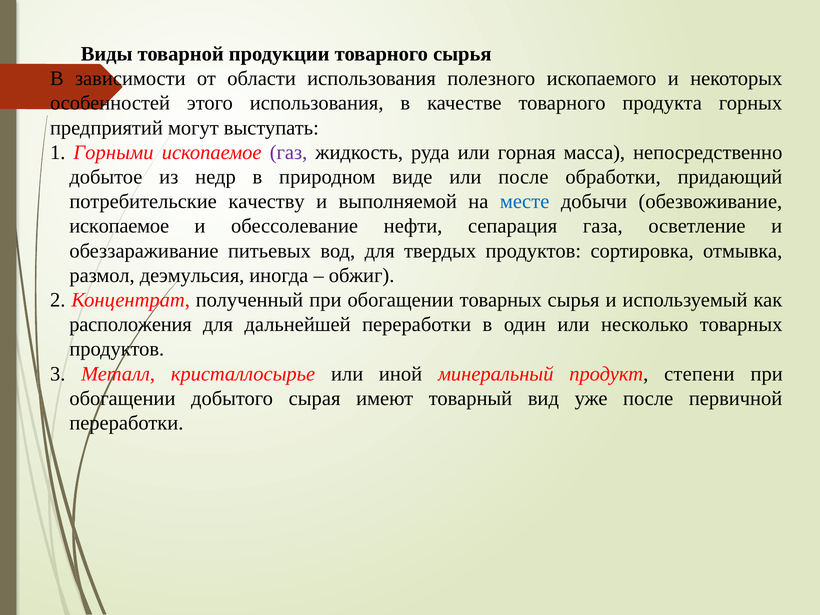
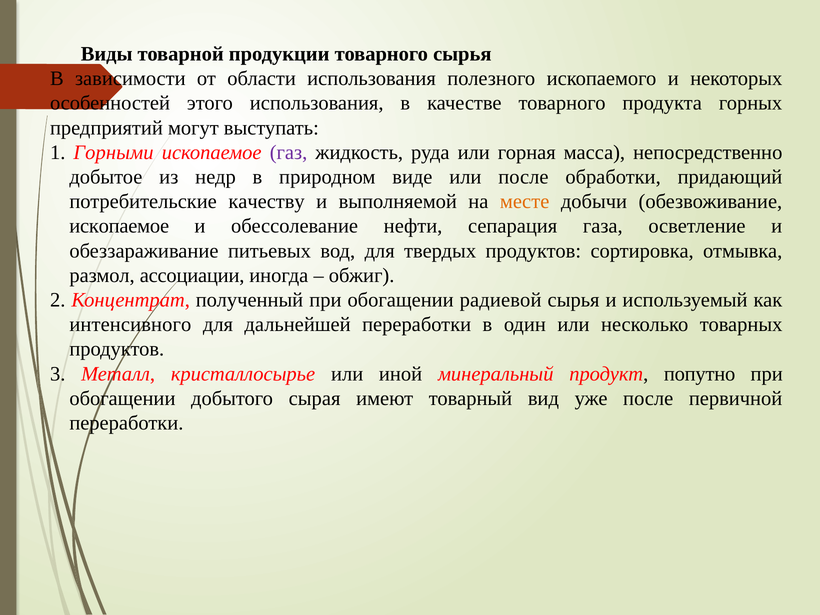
месте colour: blue -> orange (525, 202)
деэмульсия: деэмульсия -> ассоциации (192, 275)
обогащении товарных: товарных -> радиевой (501, 300)
расположения: расположения -> интенсивного (130, 325)
степени: степени -> попутно (700, 374)
